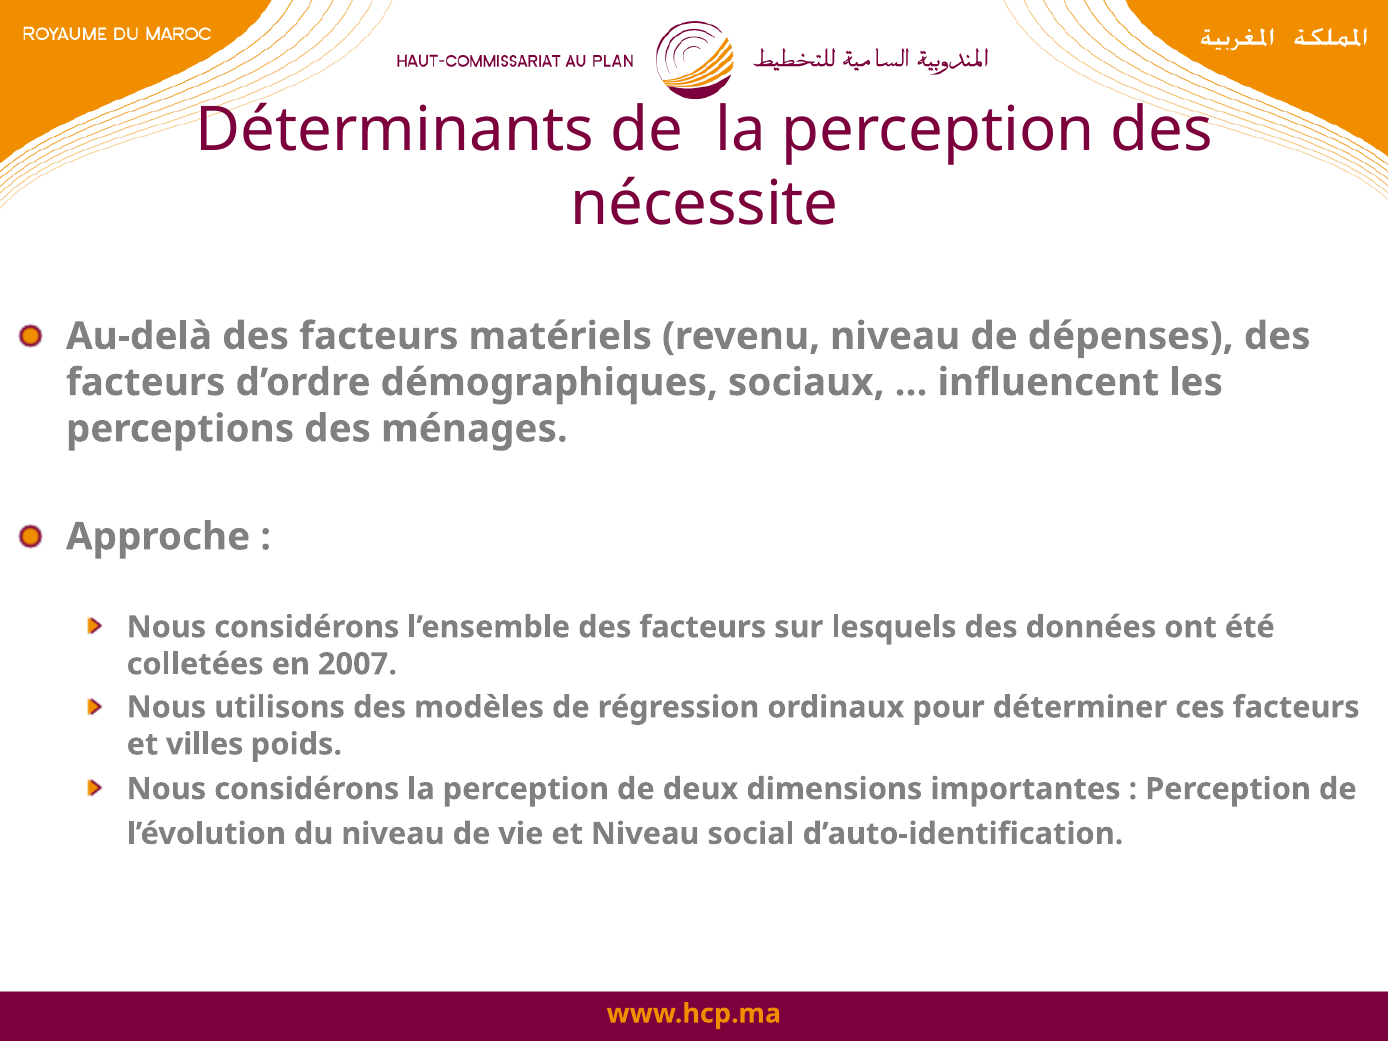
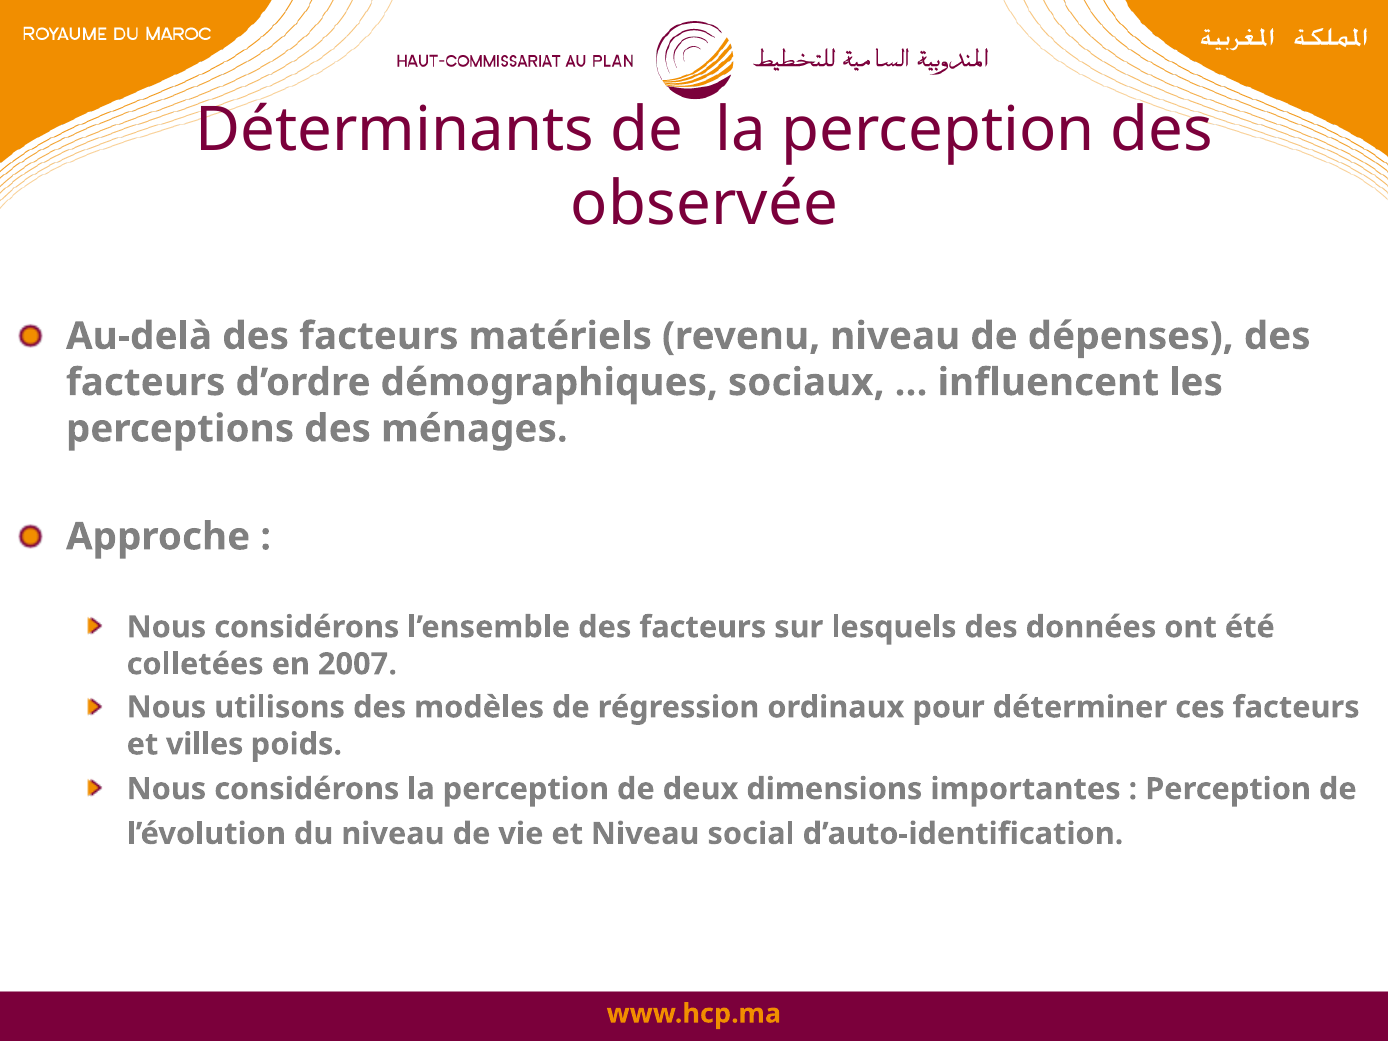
nécessite: nécessite -> observée (705, 204)
